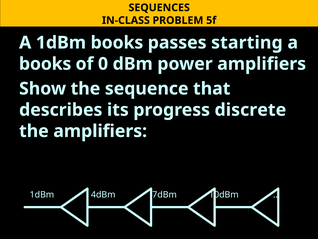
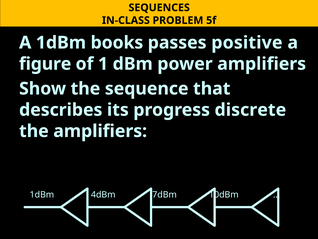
starting: starting -> positive (247, 43)
books: books -> figure (45, 64)
0: 0 -> 1 (103, 64)
